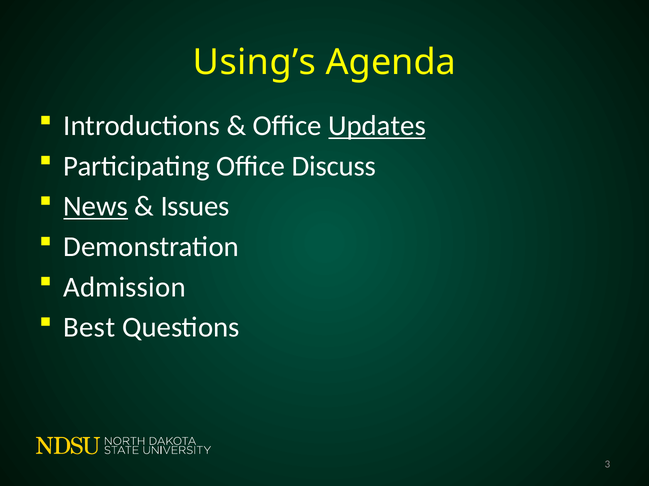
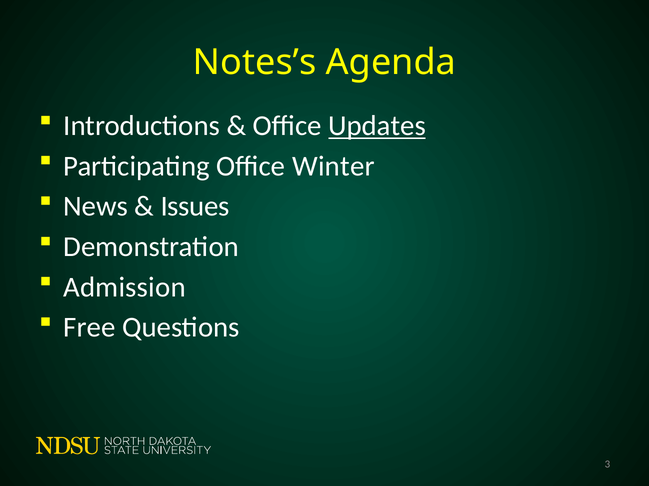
Using’s: Using’s -> Notes’s (255, 63)
Discuss: Discuss -> Winter (334, 166)
News underline: present -> none (96, 207)
Best: Best -> Free (89, 328)
